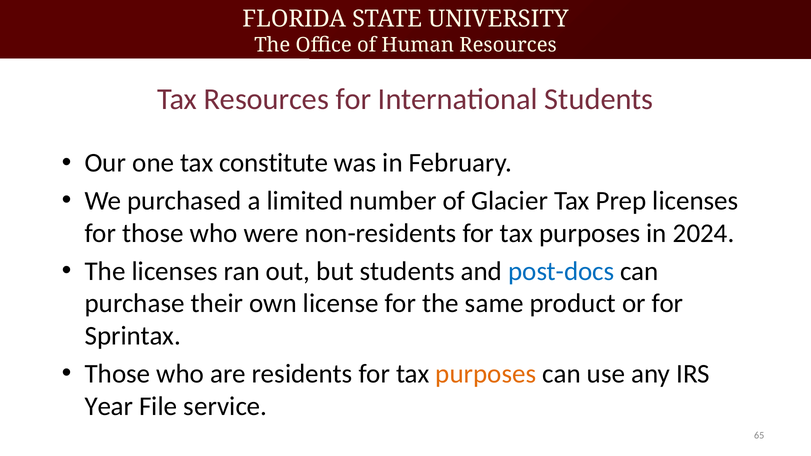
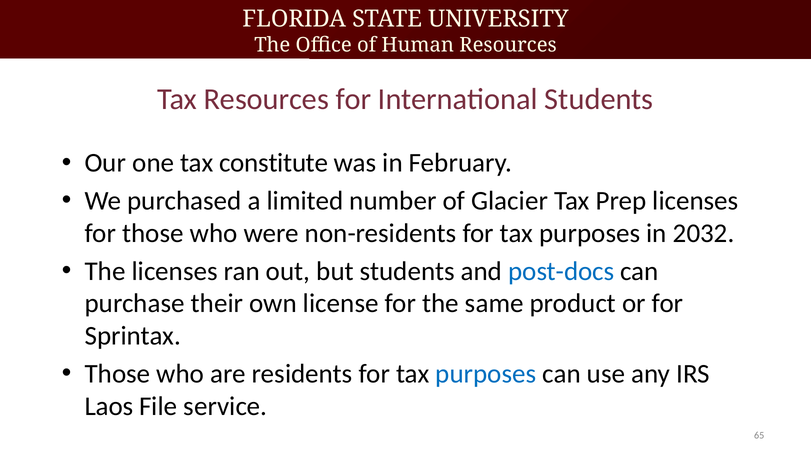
2024: 2024 -> 2032 (704, 233)
purposes colour: orange -> blue (486, 374)
Year: Year -> Laos (109, 406)
